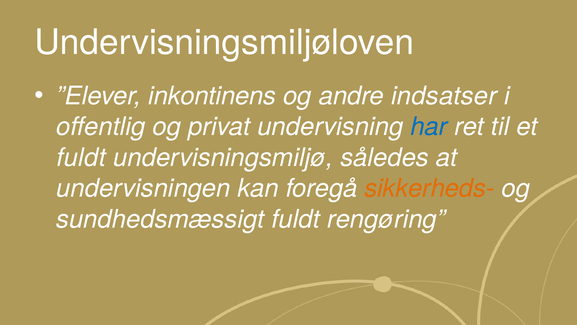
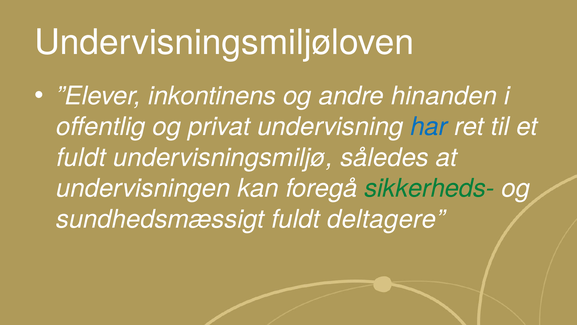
indsatser: indsatser -> hinanden (444, 96)
sikkerheds- colour: orange -> green (429, 188)
rengøring: rengøring -> deltagere (386, 219)
